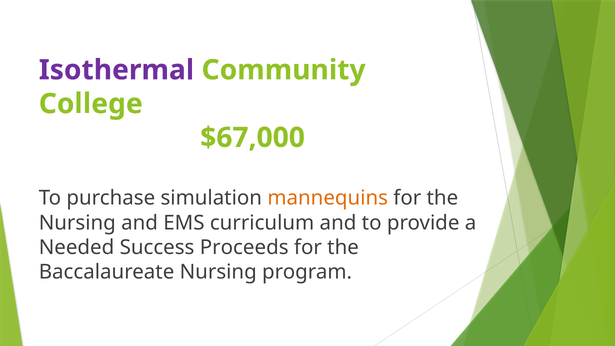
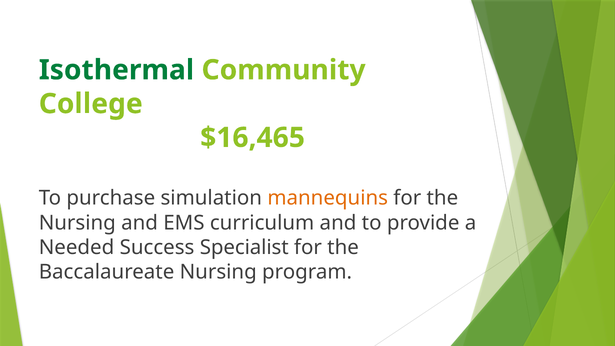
Isothermal colour: purple -> green (117, 70)
$67,000: $67,000 -> $16,465 (253, 138)
Proceeds: Proceeds -> Specialist (244, 247)
